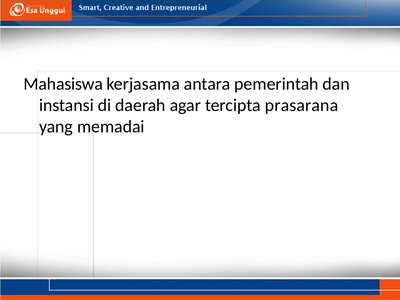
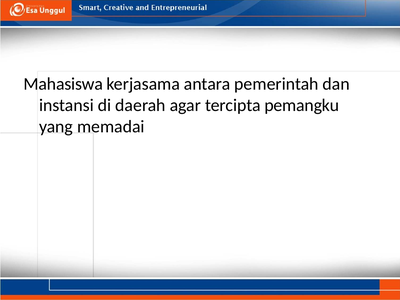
prasarana: prasarana -> pemangku (302, 105)
